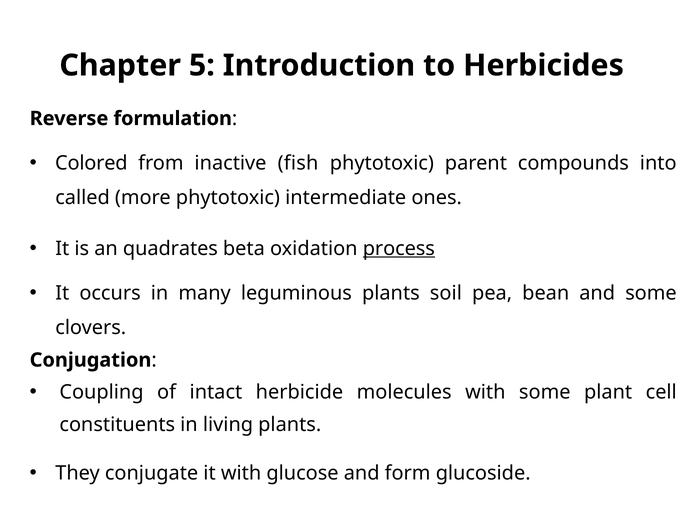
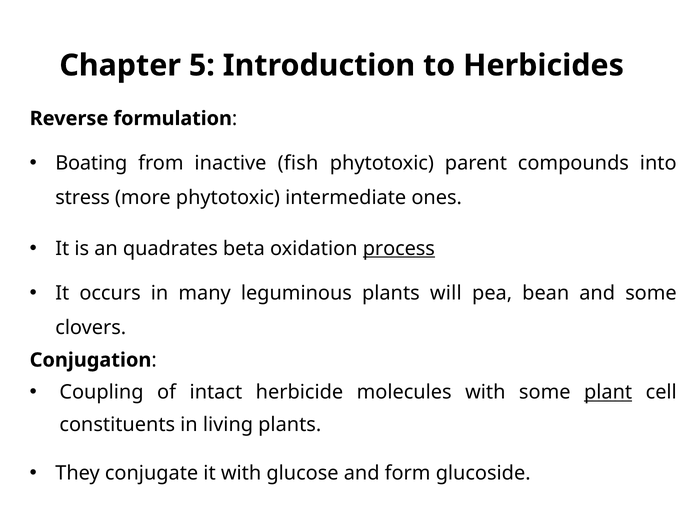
Colored: Colored -> Boating (91, 163)
called: called -> stress (83, 198)
soil: soil -> will (446, 293)
plant underline: none -> present (608, 392)
